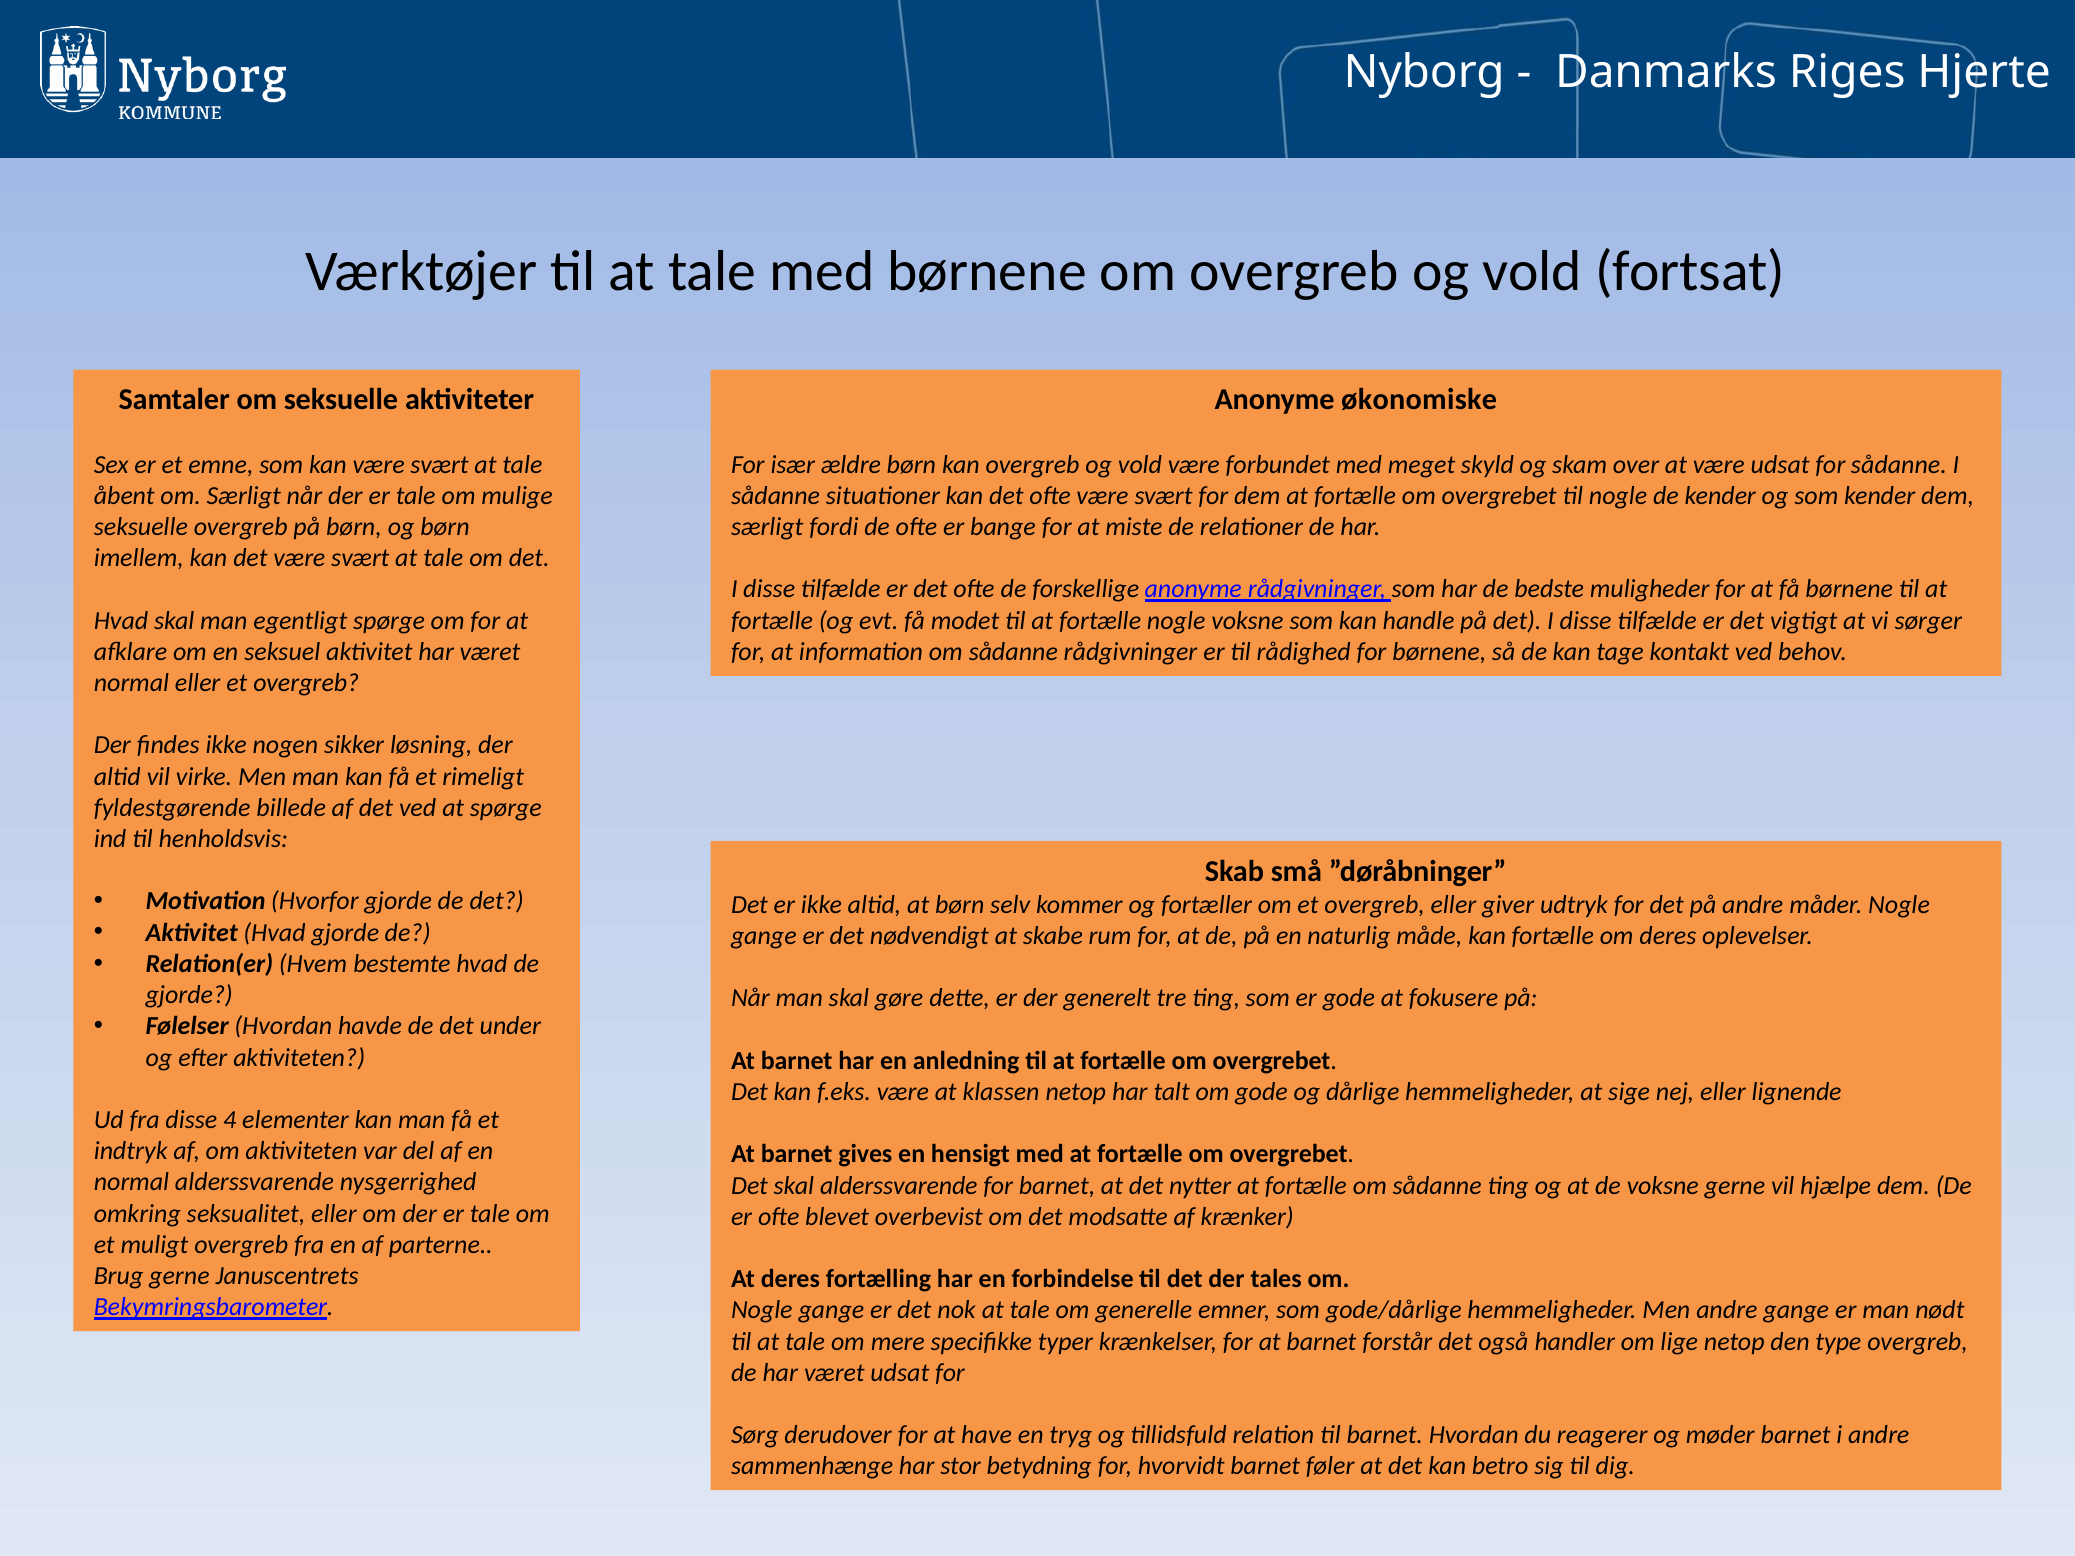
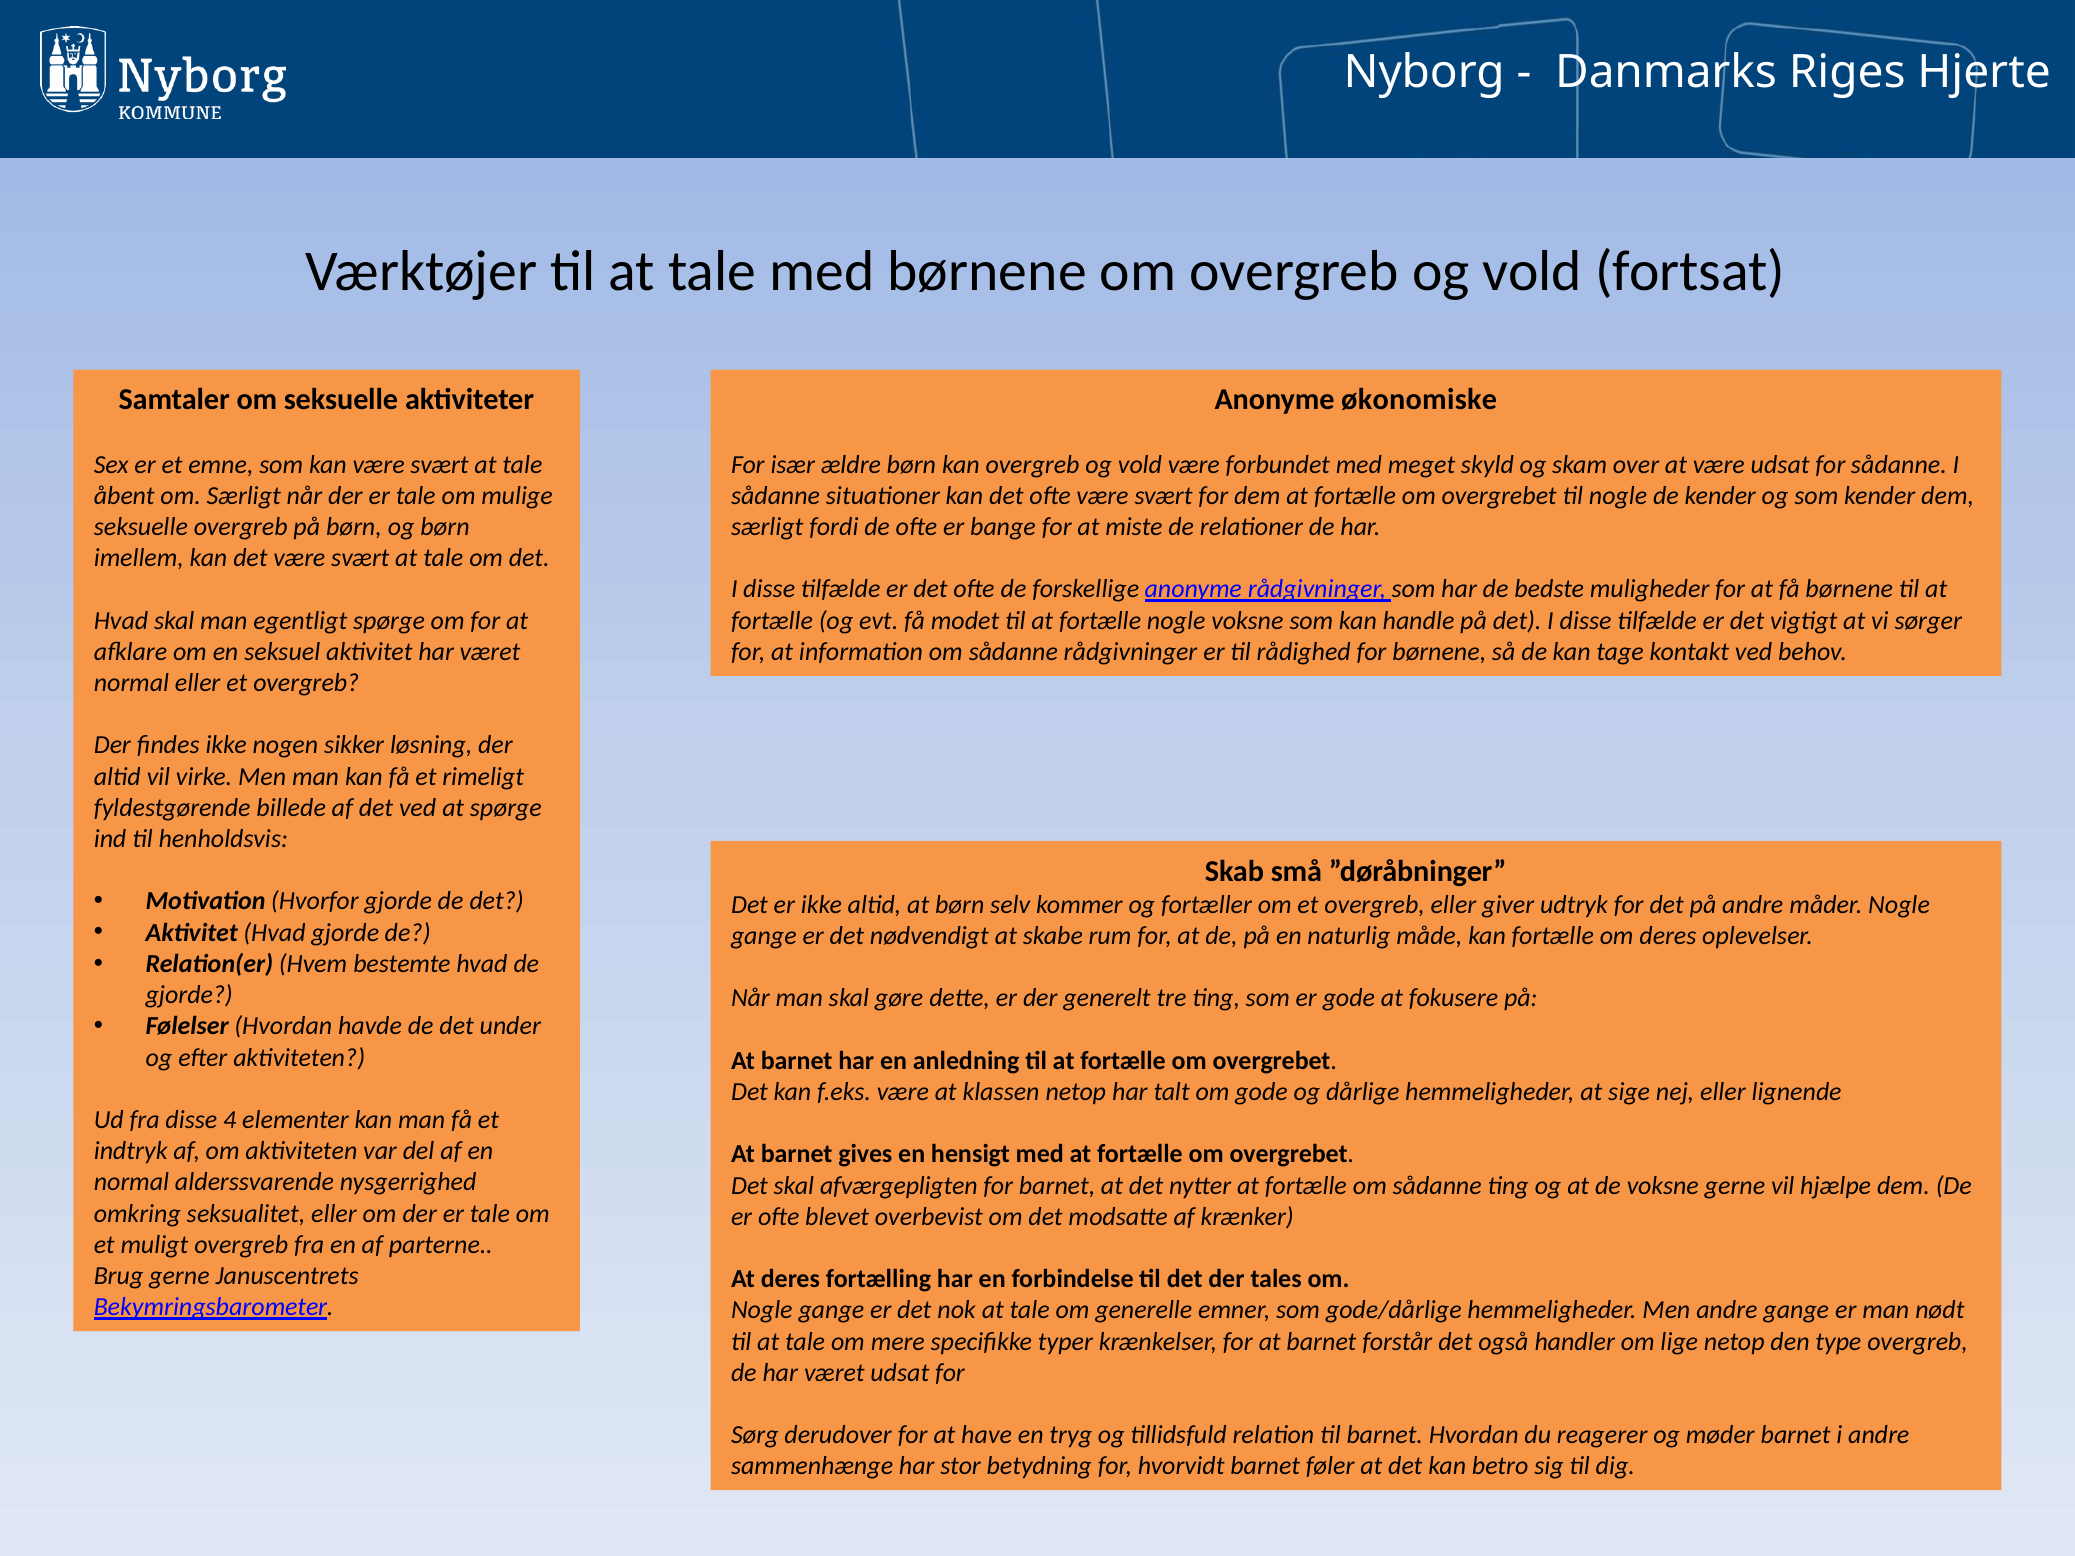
skal alderssvarende: alderssvarende -> afværgepligten (899, 1186)
